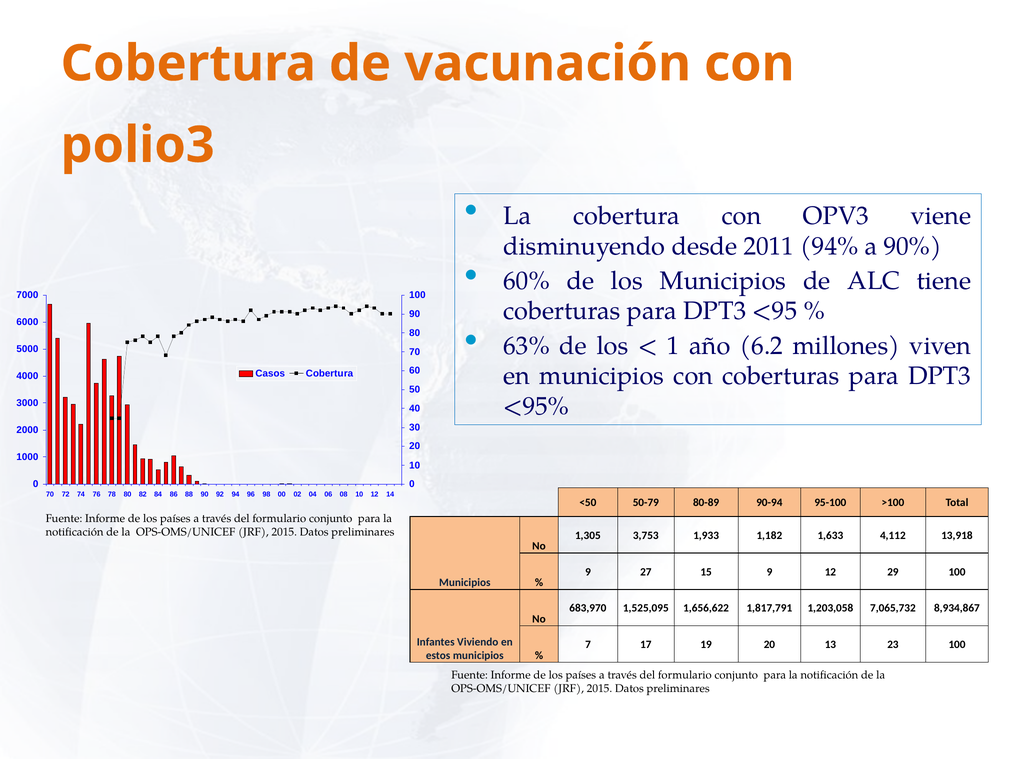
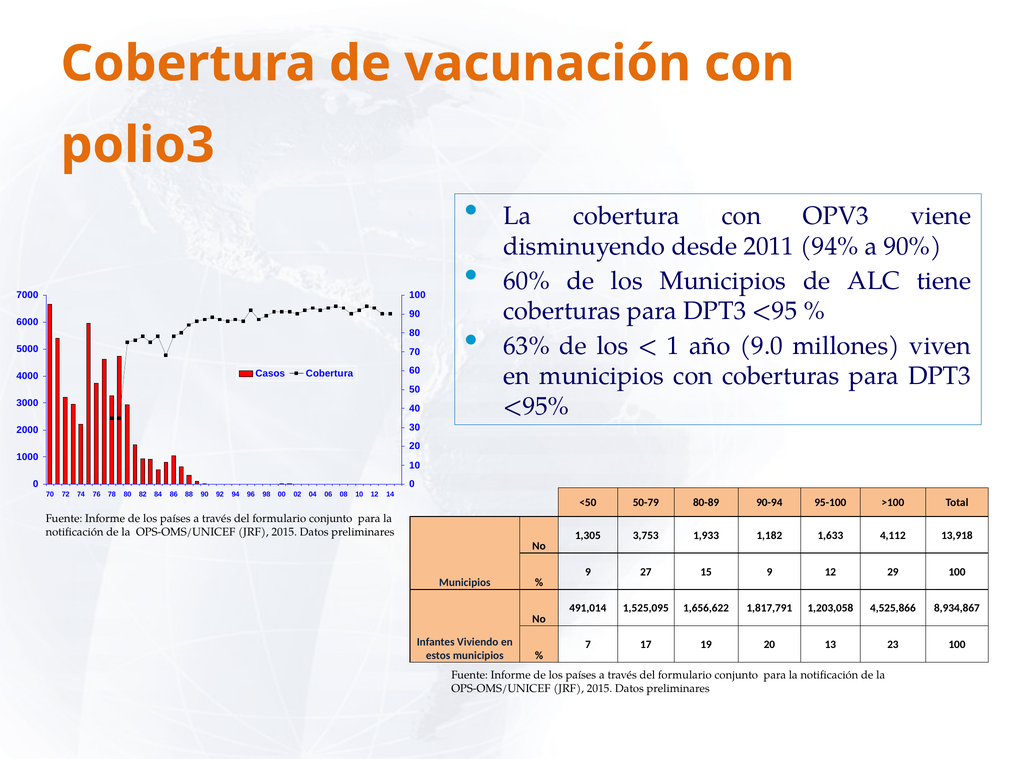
6.2: 6.2 -> 9.0 (762, 345)
683,970: 683,970 -> 491,014 (588, 608)
7,065,732: 7,065,732 -> 4,525,866 (893, 608)
